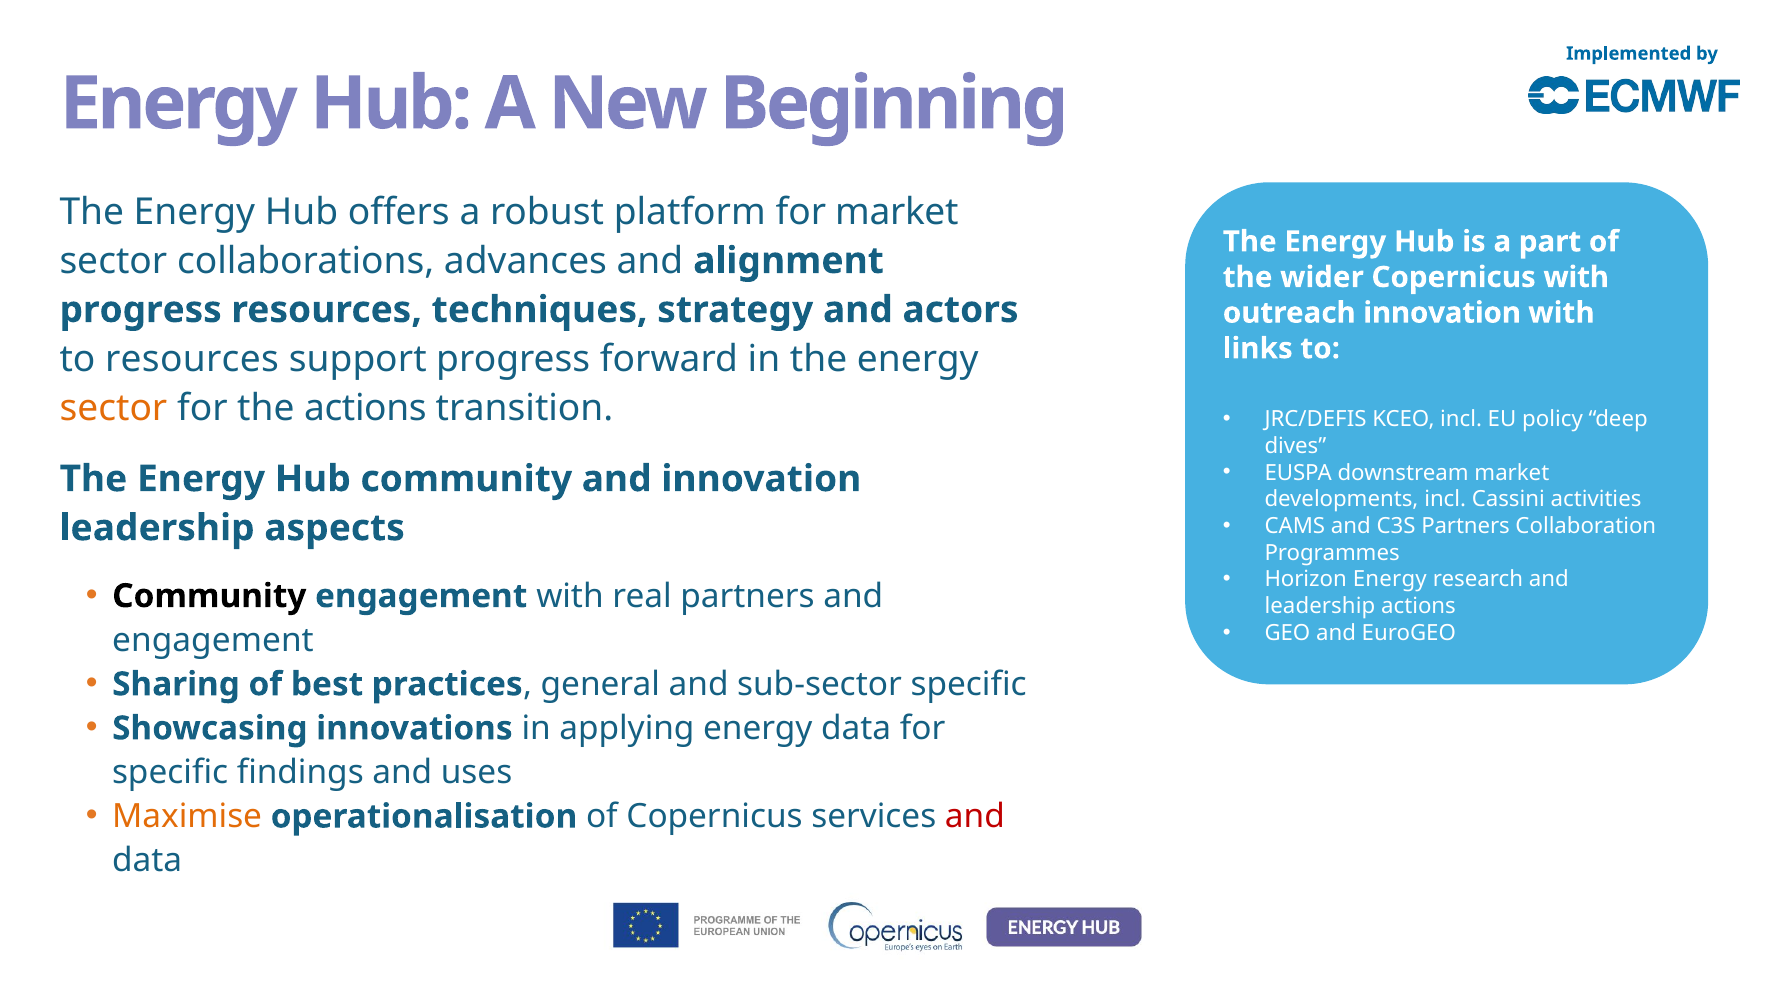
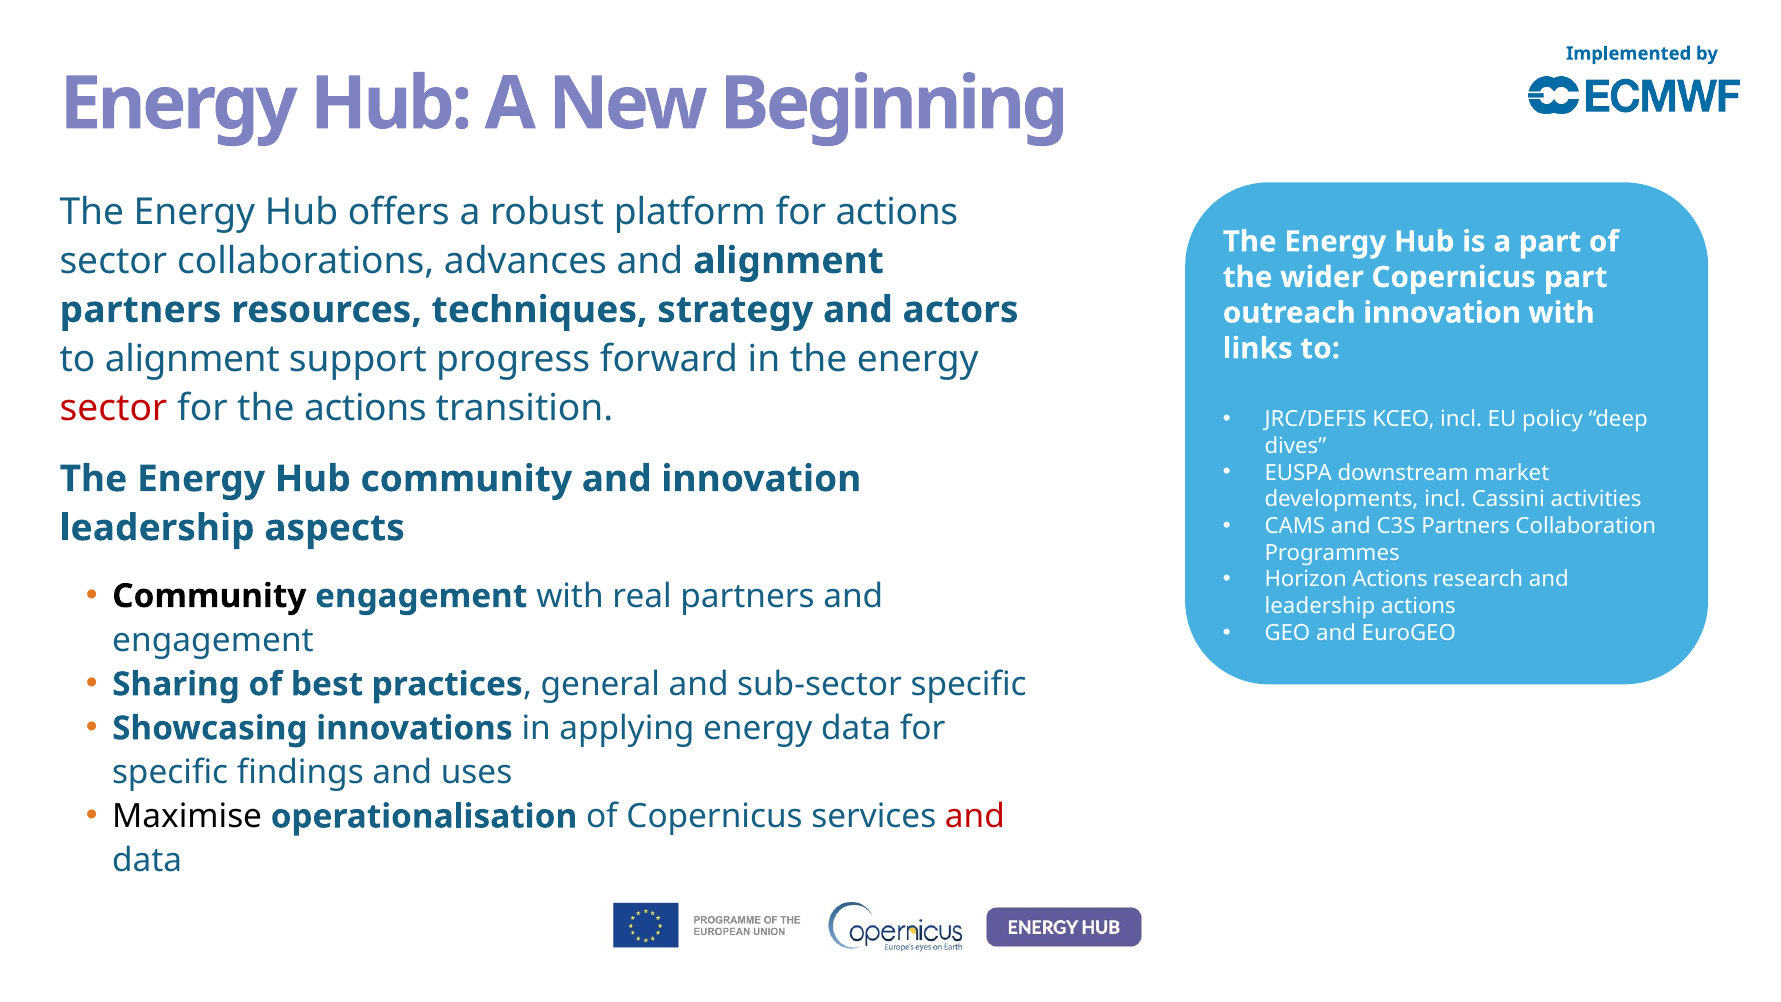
for market: market -> actions (897, 212)
Copernicus with: with -> part (1576, 277)
progress: progress -> partners (141, 310)
to resources: resources -> alignment (192, 359)
sector colour: orange -> red (113, 408)
Horizon Energy: Energy -> Actions (1390, 579)
Maximise colour: orange -> black (187, 816)
